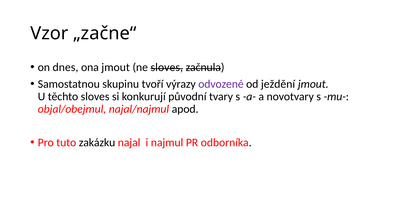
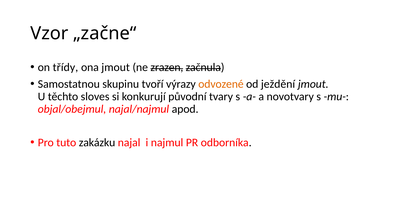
dnes: dnes -> třídy (65, 67)
ne sloves: sloves -> zrazen (167, 67)
odvozené colour: purple -> orange (221, 84)
